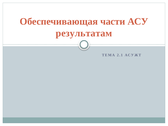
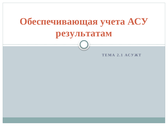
части: части -> учета (113, 21)
